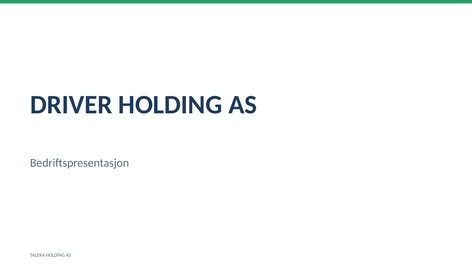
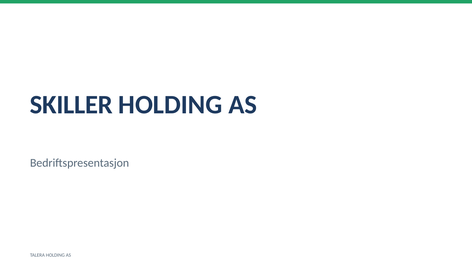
DRIVER: DRIVER -> SKILLER (71, 105)
